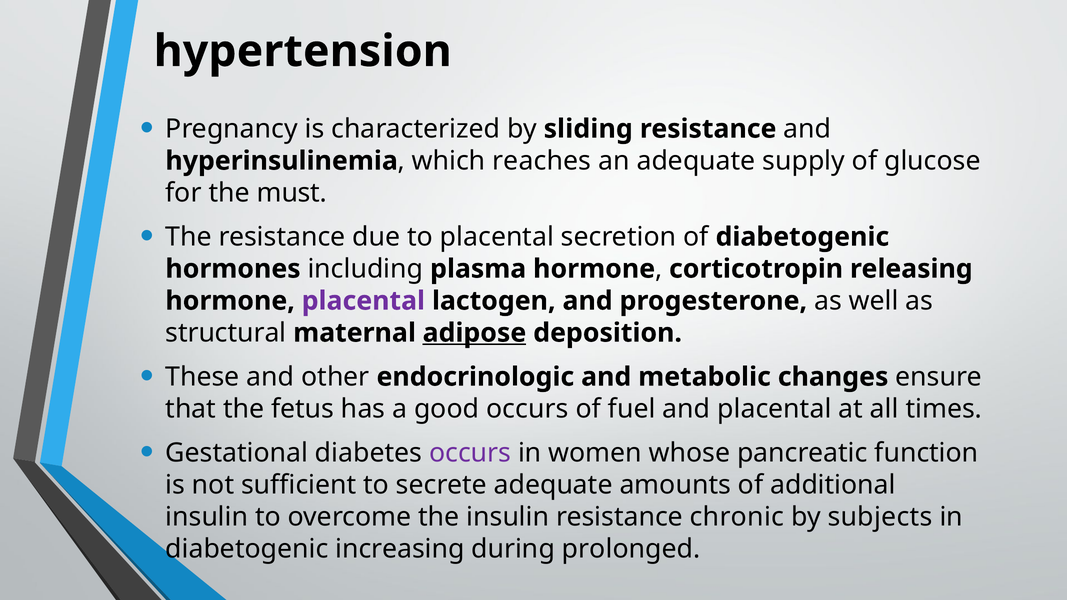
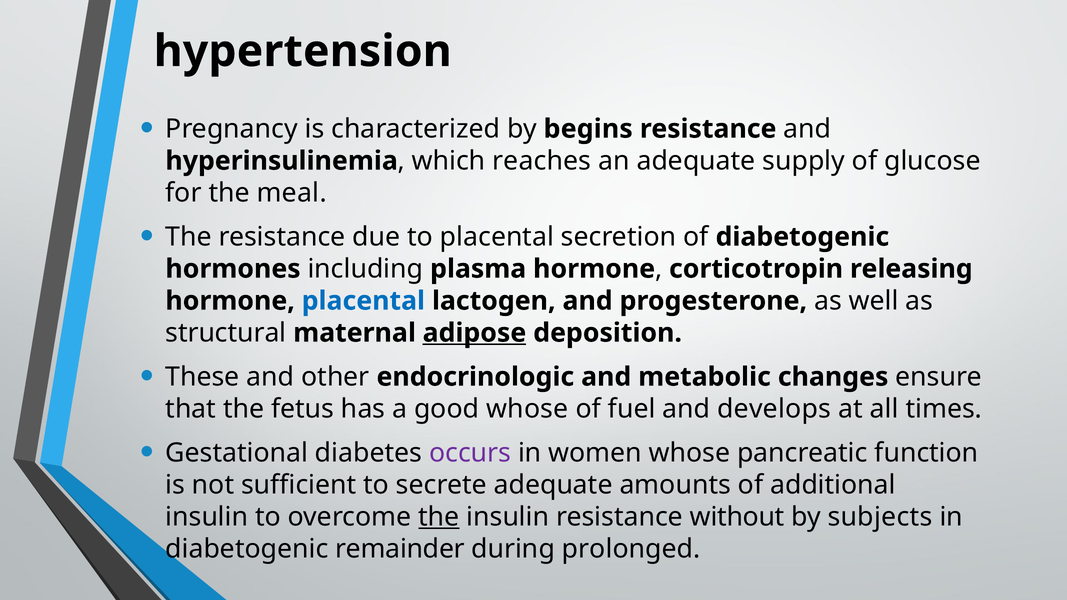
sliding: sliding -> begins (588, 129)
must: must -> meal (292, 193)
placental colour: purple -> blue (363, 301)
good occurs: occurs -> whose (527, 409)
and placental: placental -> develops (774, 409)
the underline: none -> present (439, 517)
chronic: chronic -> without (737, 517)
increasing: increasing -> remainder (400, 549)
